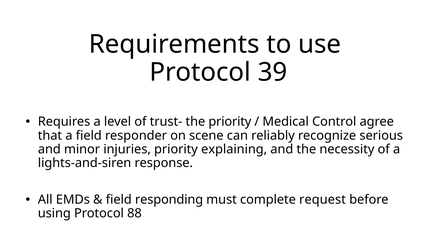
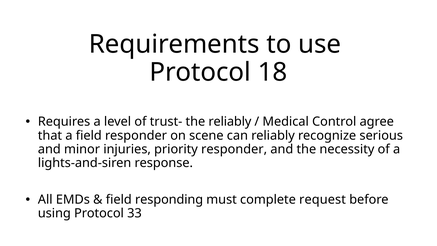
39: 39 -> 18 (273, 72)
the priority: priority -> reliably (230, 122)
priority explaining: explaining -> responder (234, 149)
88: 88 -> 33 (134, 213)
